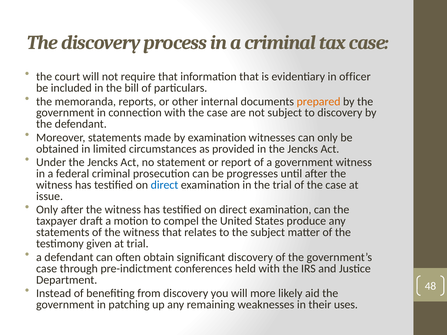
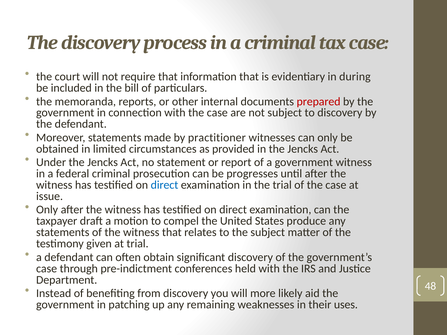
officer: officer -> during (355, 77)
prepared colour: orange -> red (319, 102)
by examination: examination -> practitioner (217, 138)
